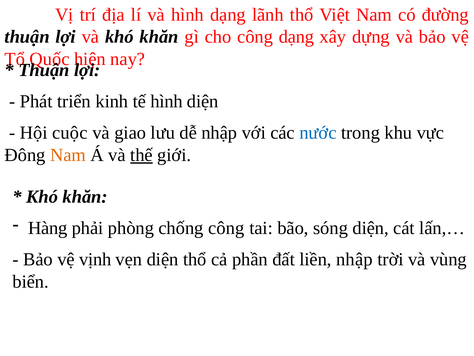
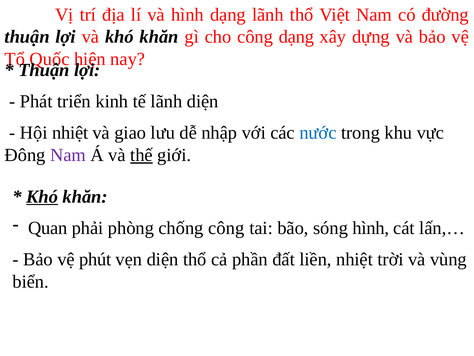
tế hình: hình -> lãnh (166, 101)
Hội cuộc: cuộc -> nhiệt (70, 133)
Nam colour: orange -> purple (68, 155)
Khó underline: none -> present (42, 196)
Hàng: Hàng -> Quan (48, 228)
sóng diện: diện -> hình (371, 228)
vịnh: vịnh -> phút (95, 259)
liền nhập: nhập -> nhiệt (355, 259)
